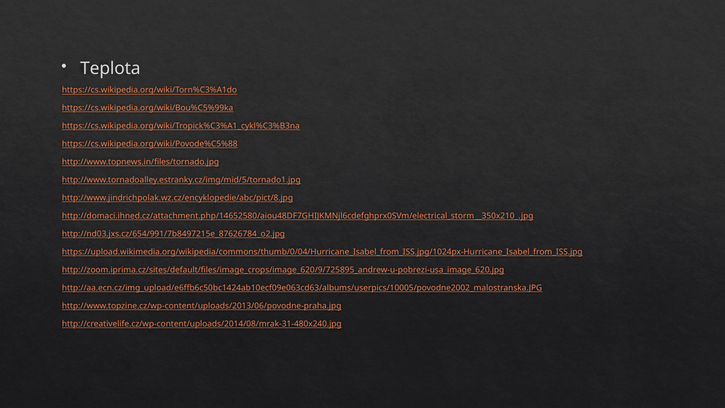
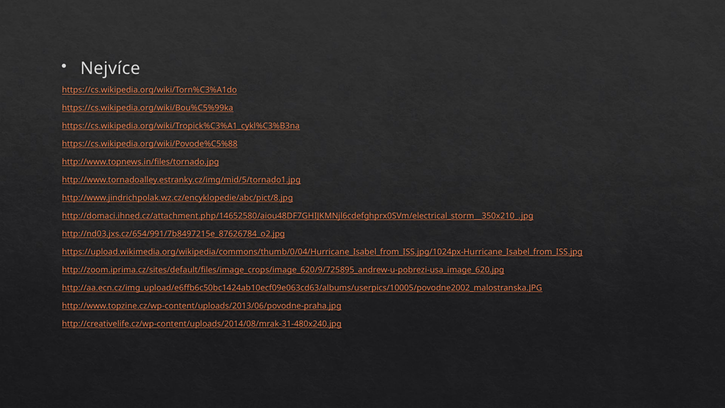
Teplota: Teplota -> Nejvíce (110, 69)
